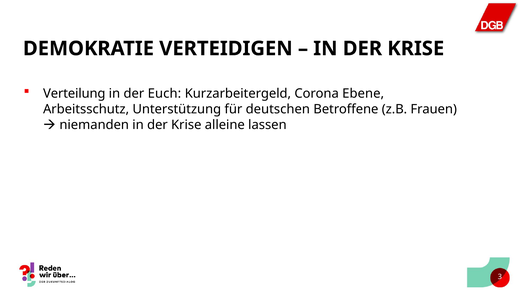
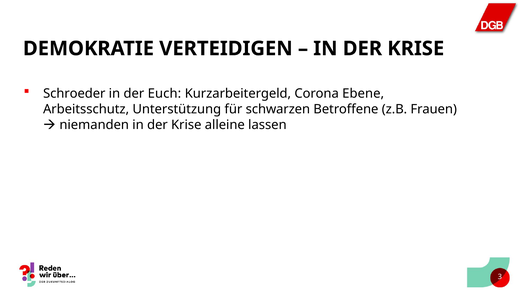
Verteilung: Verteilung -> Schroeder (74, 93)
deutschen: deutschen -> schwarzen (278, 109)
